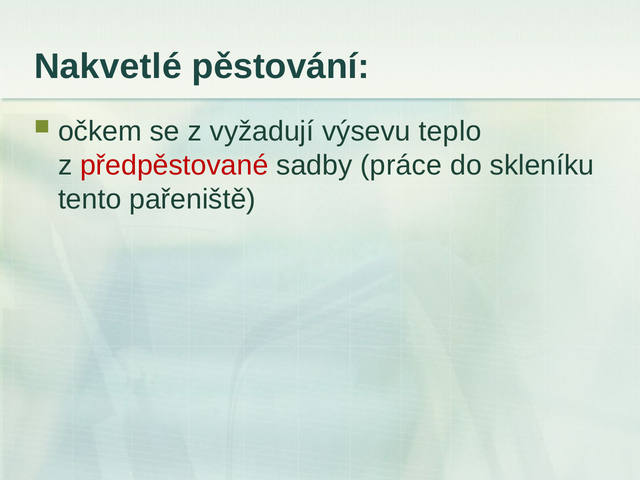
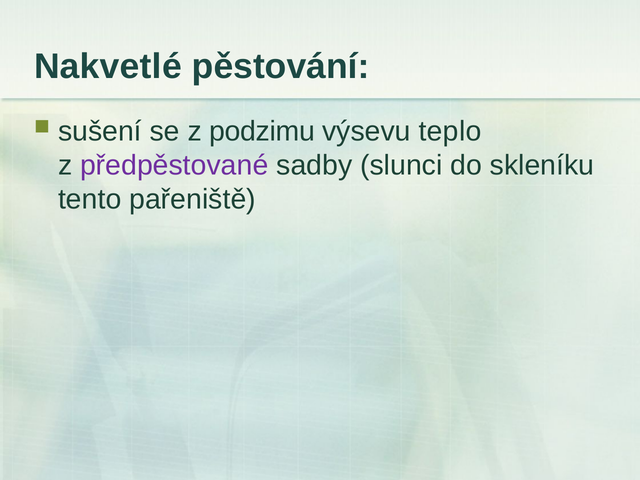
očkem: očkem -> sušení (100, 131)
vyžadují: vyžadují -> podzimu (262, 131)
předpěstované colour: red -> purple (174, 165)
práce: práce -> slunci (401, 165)
